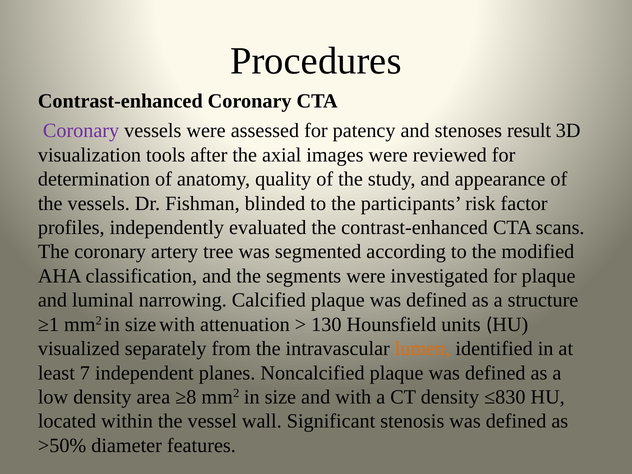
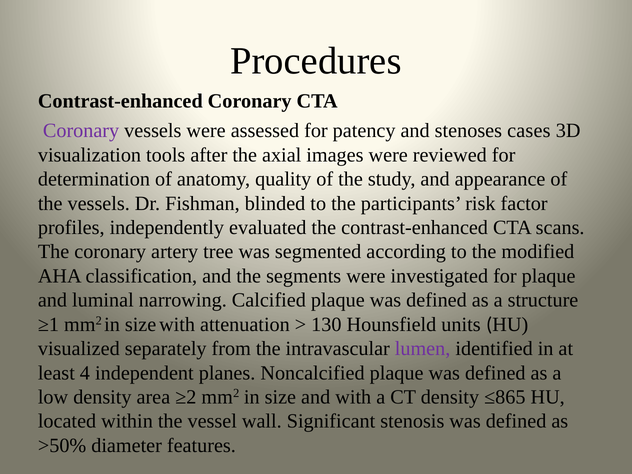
result: result -> cases (529, 131)
lumen colour: orange -> purple (423, 349)
7: 7 -> 4 (85, 373)
≥8: ≥8 -> ≥2 (186, 397)
≤830: ≤830 -> ≤865 (505, 397)
